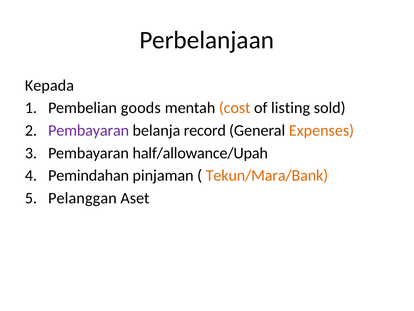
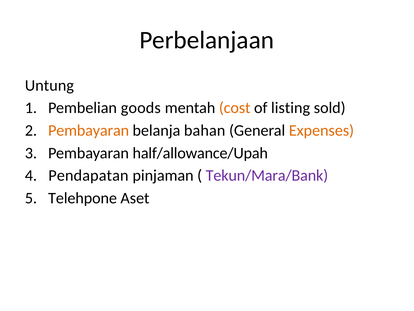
Kepada: Kepada -> Untung (49, 85)
Pembayaran colour: purple -> orange (89, 130)
record: record -> bahan (205, 130)
Pemindahan: Pemindahan -> Pendapatan (88, 175)
Tekun/Mara/Bank colour: orange -> purple (267, 175)
Pelanggan: Pelanggan -> Telehpone (83, 198)
